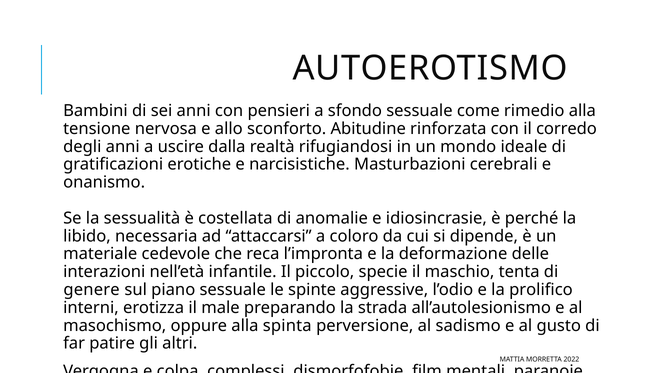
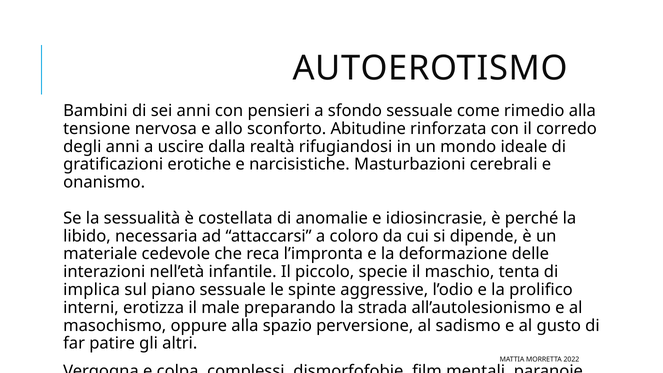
genere: genere -> implica (92, 290)
spinta: spinta -> spazio (287, 326)
